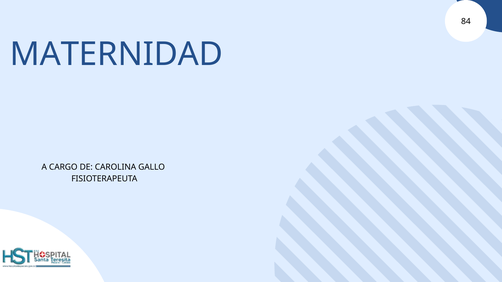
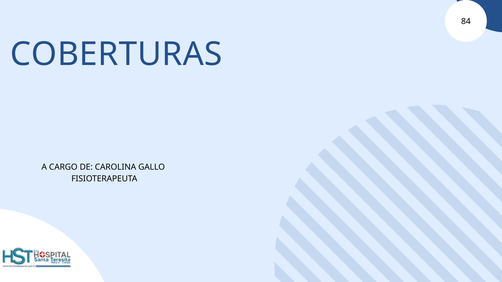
MATERNIDAD: MATERNIDAD -> COBERTURAS (116, 54)
